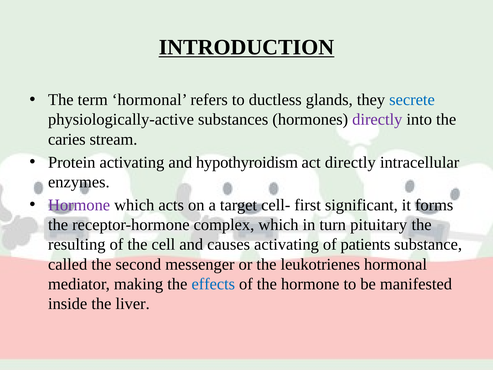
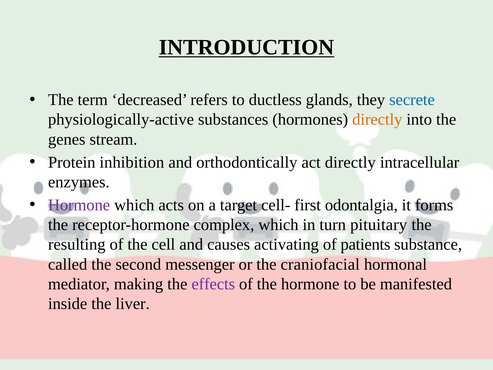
term hormonal: hormonal -> decreased (150, 100)
directly colour: purple -> orange (377, 119)
caries: caries -> genes (67, 139)
Protein activating: activating -> inhibition (132, 162)
hypothyroidism: hypothyroidism -> orthodontically (247, 162)
significant: significant -> odontalgia (361, 205)
leukotrienes: leukotrienes -> craniofacial (320, 264)
effects colour: blue -> purple (213, 284)
